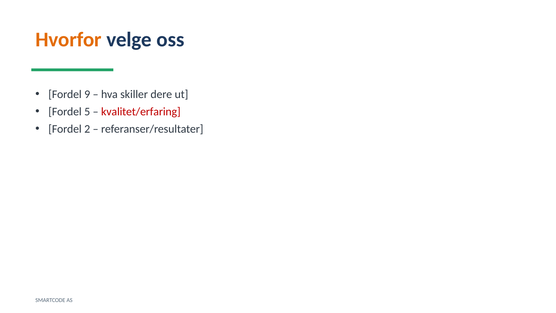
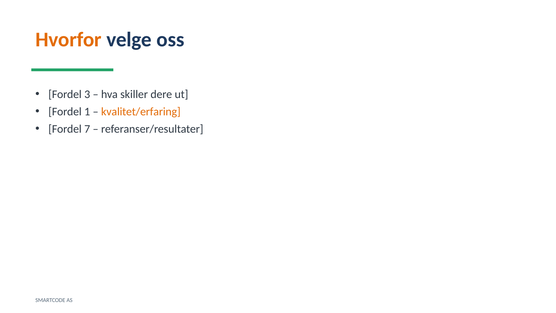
9: 9 -> 3 (87, 94)
5: 5 -> 1 (87, 112)
kvalitet/erfaring colour: red -> orange (141, 112)
2: 2 -> 7 (87, 129)
